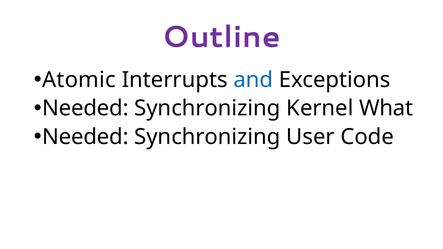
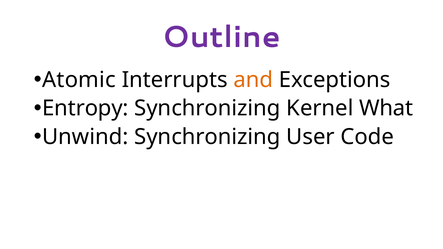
and colour: blue -> orange (253, 80)
Needed: Needed -> Entropy (85, 108)
Needed: Needed -> Unwind (85, 137)
